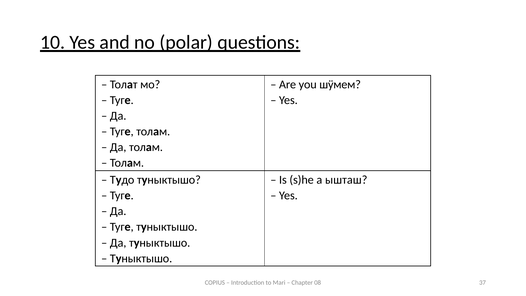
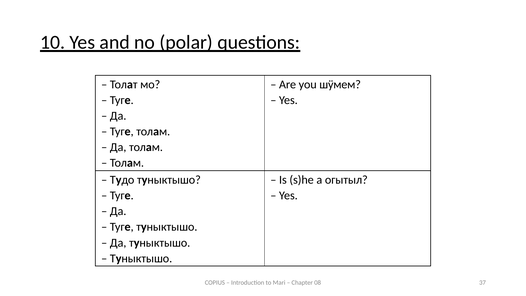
ышташ: ышташ -> огытыл (346, 180)
